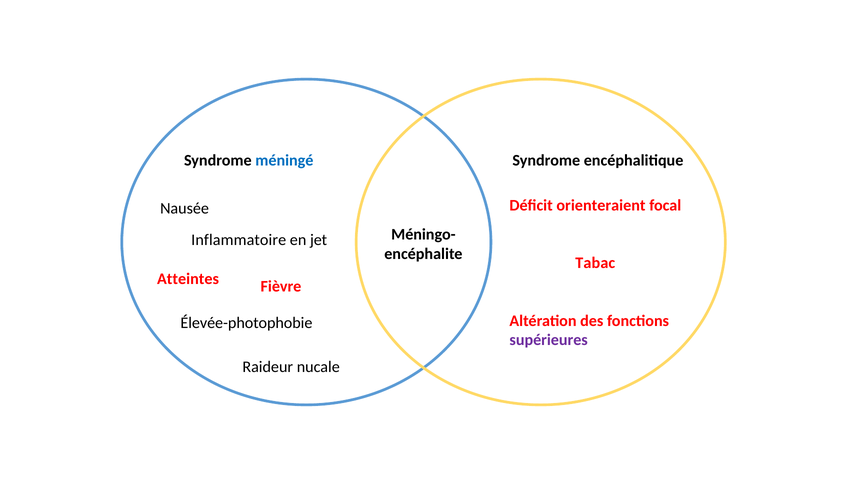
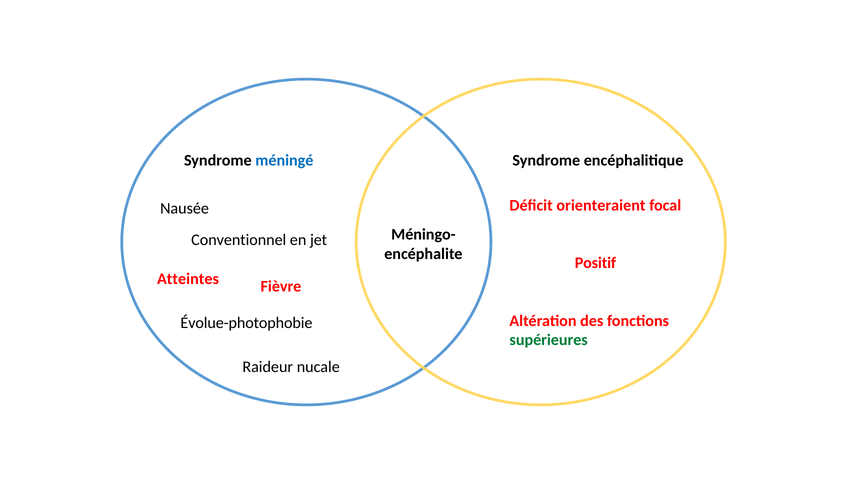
Inflammatoire: Inflammatoire -> Conventionnel (239, 240)
Tabac: Tabac -> Positif (595, 263)
Élevée-photophobie: Élevée-photophobie -> Évolue-photophobie (246, 323)
supérieures colour: purple -> green (549, 340)
